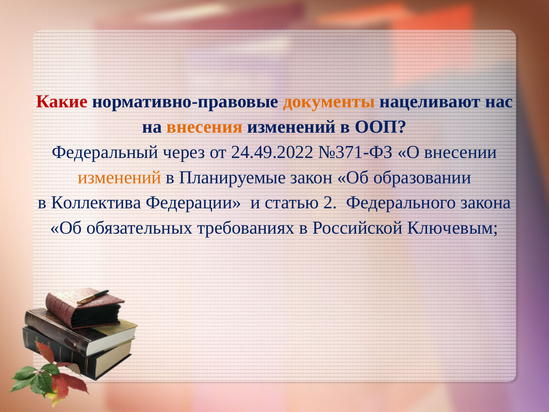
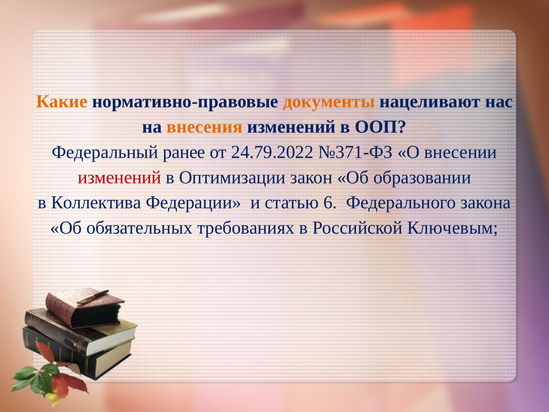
Какие colour: red -> orange (62, 101)
через: через -> ранее (184, 152)
24.49.2022: 24.49.2022 -> 24.79.2022 (272, 152)
изменений colour: orange -> red (120, 177)
Планируемые: Планируемые -> Оптимизации (232, 177)
2: 2 -> 6 (330, 202)
